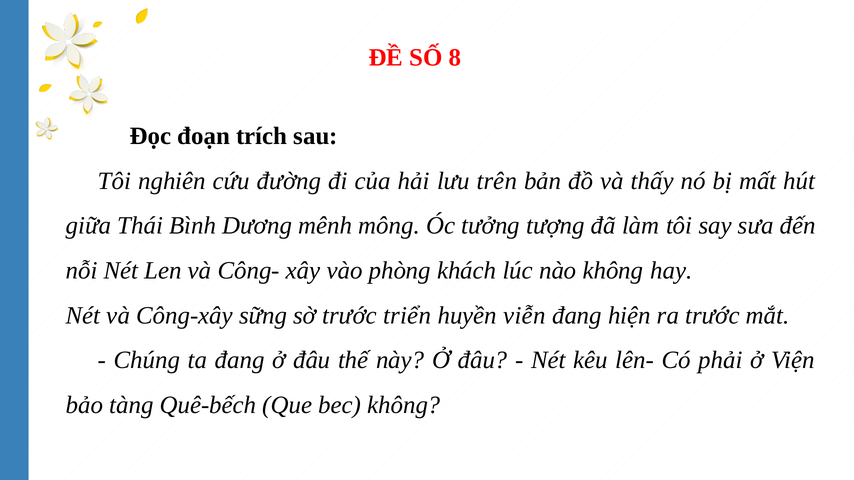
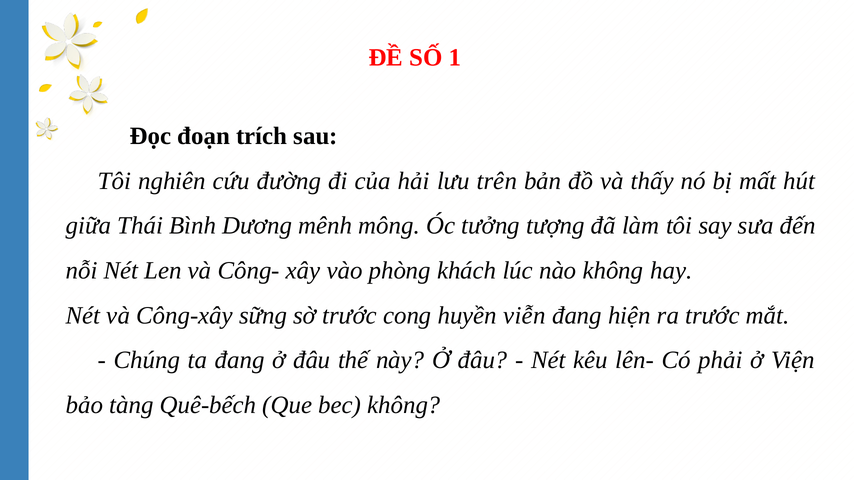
8: 8 -> 1 (455, 58)
triển: triển -> cong (407, 316)
